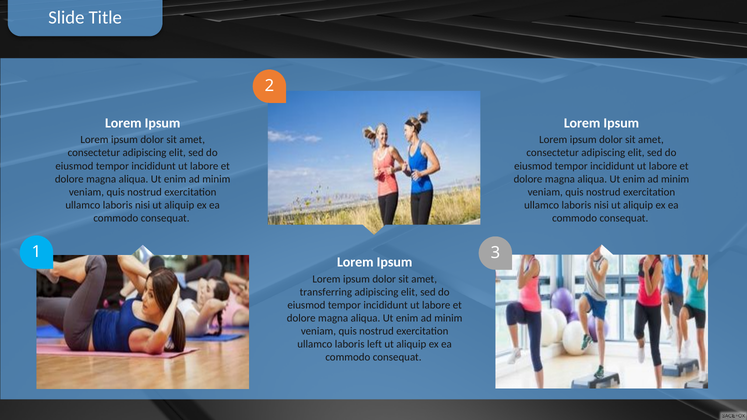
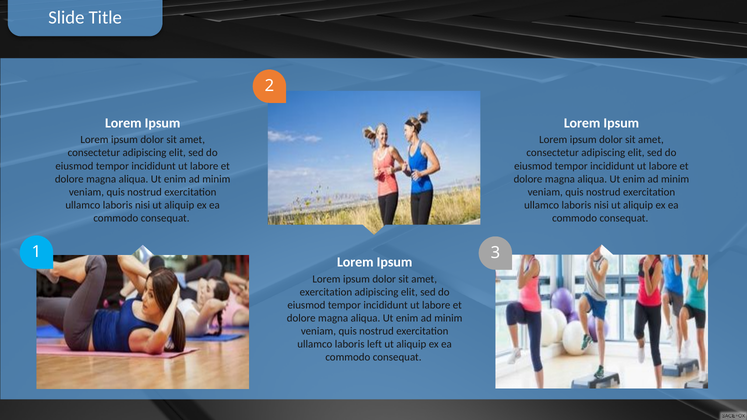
transferring: transferring -> exercitation (326, 292)
